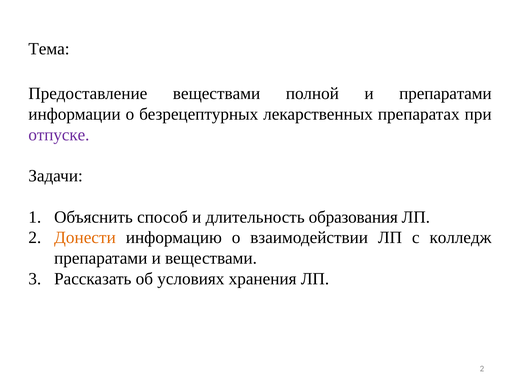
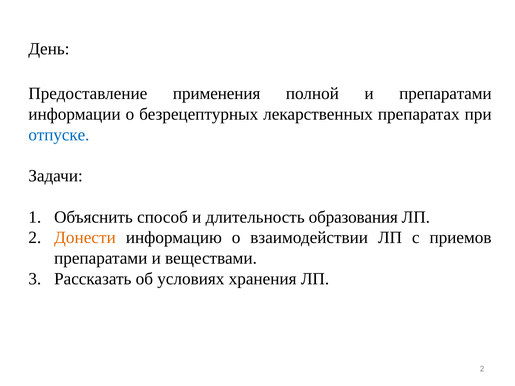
Тема: Тема -> День (49, 49)
Предоставление веществами: веществами -> применения (217, 94)
отпуске colour: purple -> blue (59, 135)
колледж: колледж -> приемов (461, 238)
